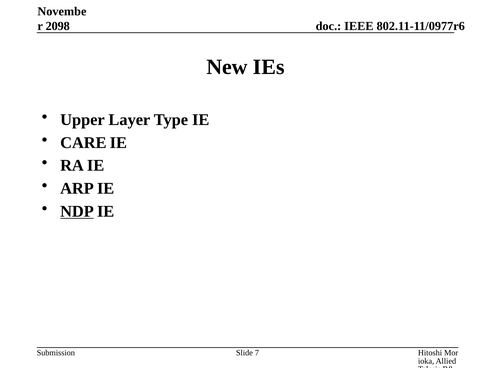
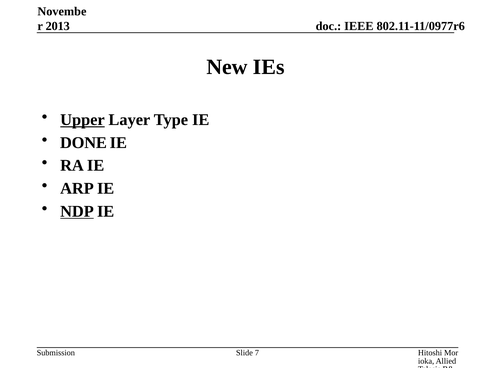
2098: 2098 -> 2013 (58, 26)
Upper underline: none -> present (82, 120)
CARE: CARE -> DONE (83, 143)
